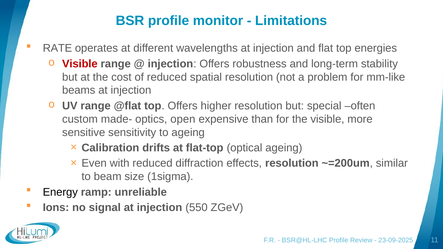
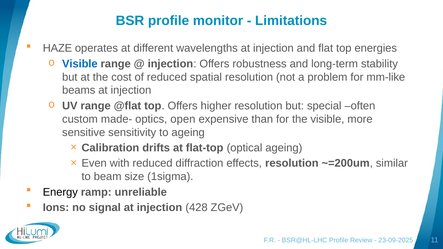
RATE: RATE -> HAZE (57, 48)
Visible colour: red -> blue (80, 64)
550: 550 -> 428 (197, 208)
